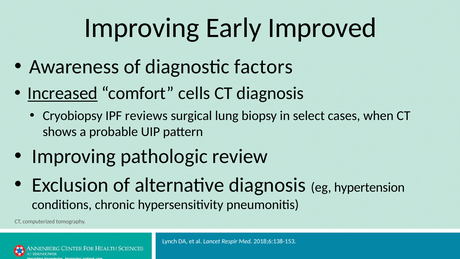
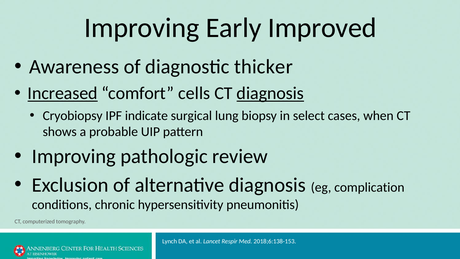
factors: factors -> thicker (263, 67)
diagnosis underline: none -> present (270, 93)
reviews: reviews -> indicate (146, 116)
hypertension: hypertension -> complication (369, 187)
